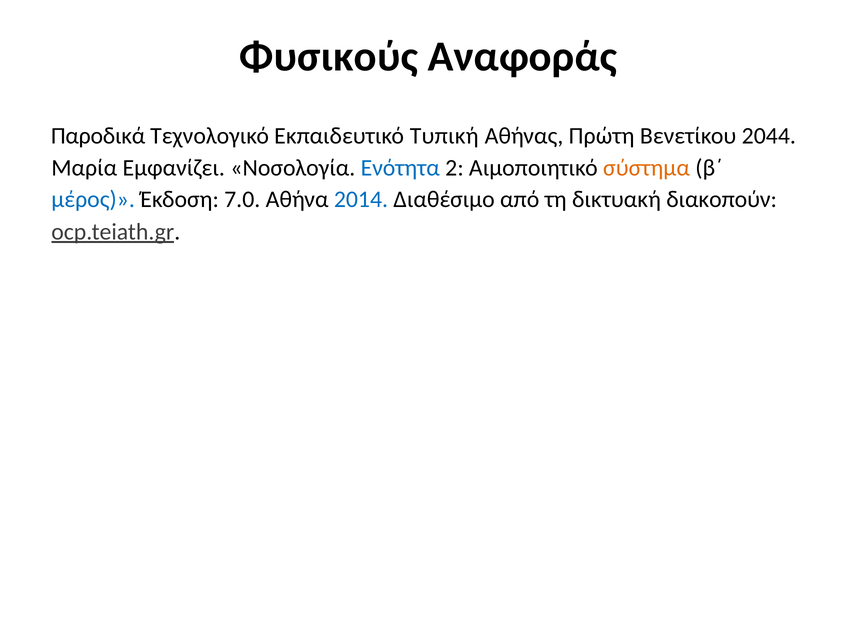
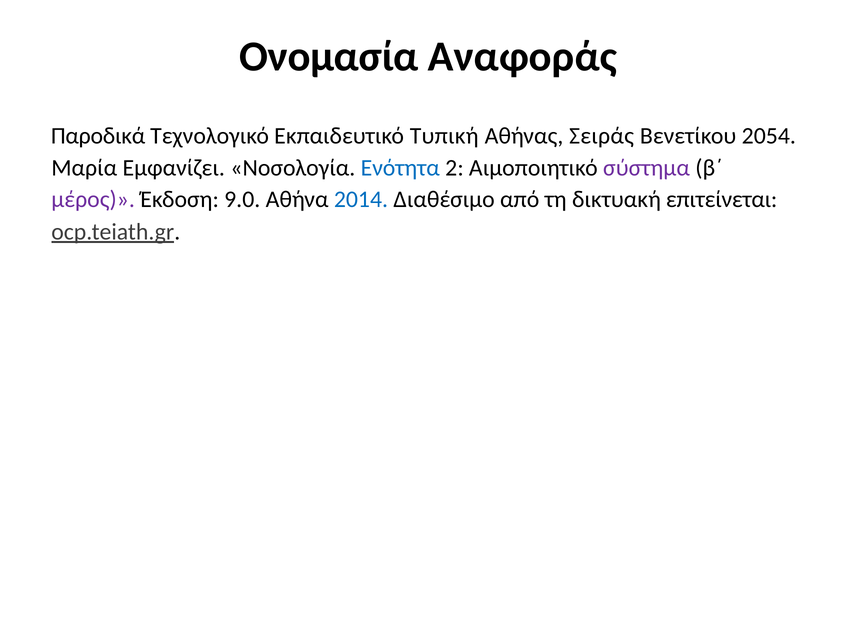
Φυσικούς: Φυσικούς -> Ονομασία (329, 56)
Πρώτη: Πρώτη -> Σειράς (602, 136)
2044: 2044 -> 2054 (769, 136)
σύστημα colour: orange -> purple (647, 167)
μέρος colour: blue -> purple (93, 199)
7.0: 7.0 -> 9.0 (242, 199)
διακοπούν: διακοπούν -> επιτείνεται (722, 199)
